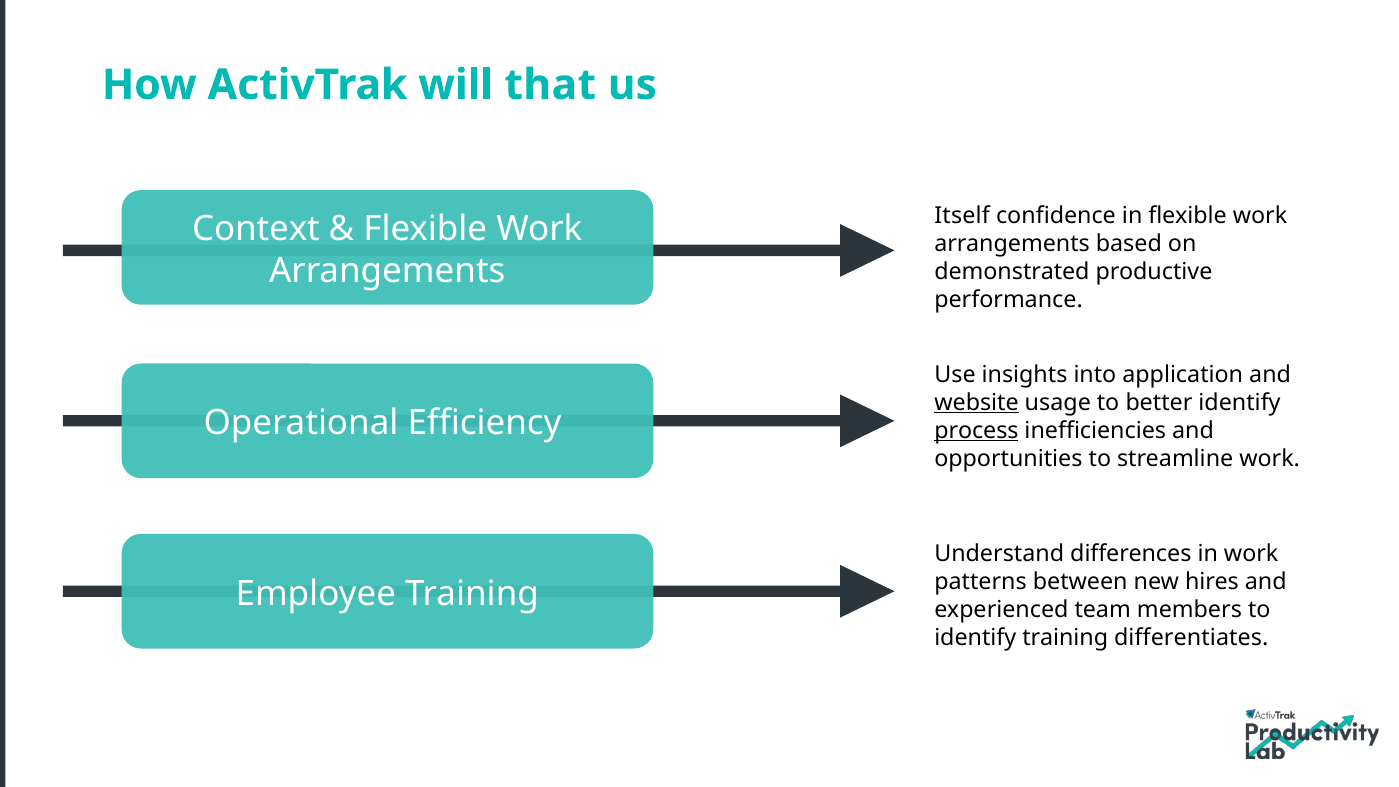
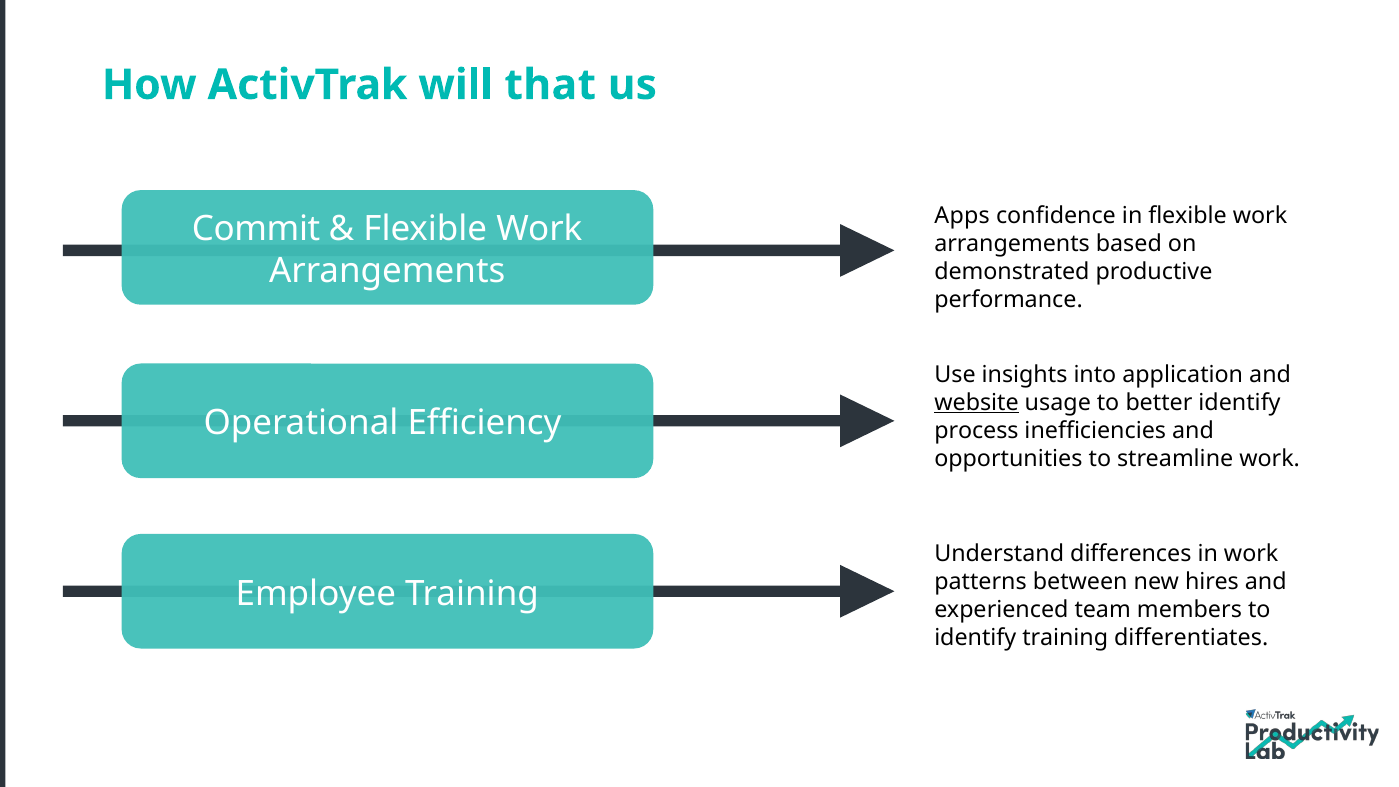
Itself: Itself -> Apps (962, 216)
Context: Context -> Commit (256, 229)
process underline: present -> none (976, 431)
